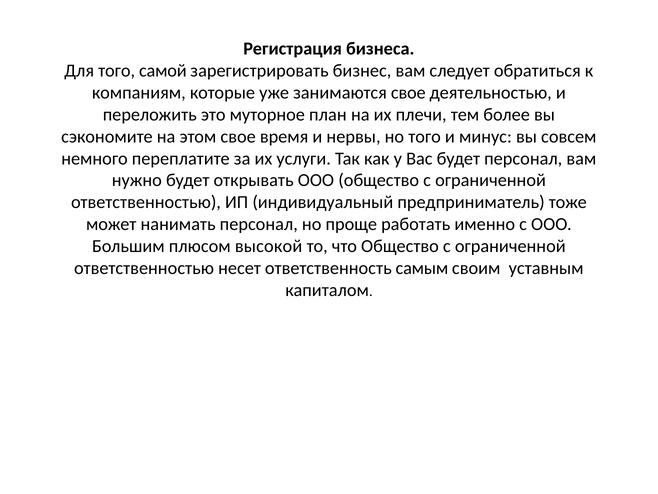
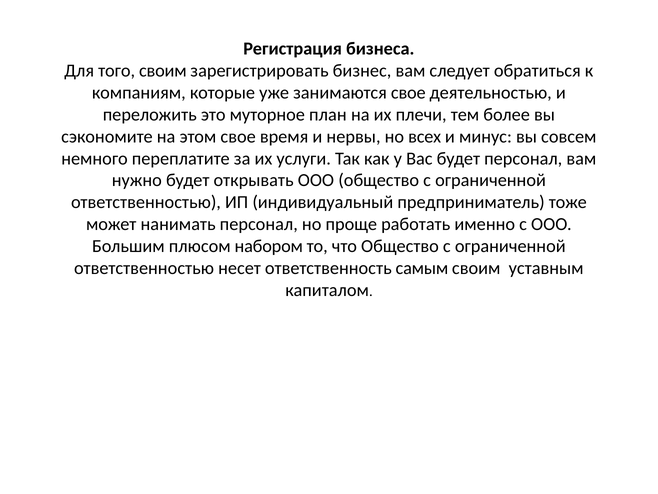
того самой: самой -> своим (163, 71)
но того: того -> всех (425, 136)
высокой: высокой -> набором (269, 246)
